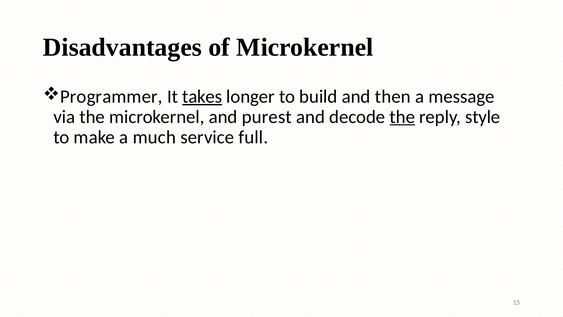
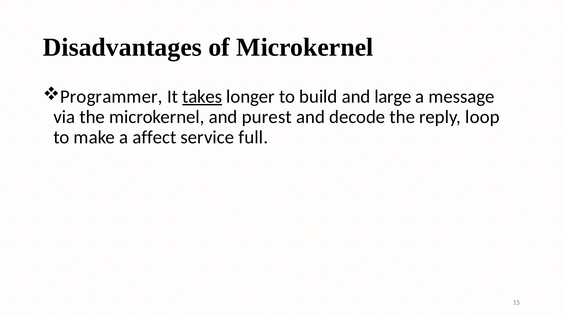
then: then -> large (393, 96)
the underline: present -> none (402, 117)
style: style -> loop (483, 117)
much: much -> affect (154, 137)
